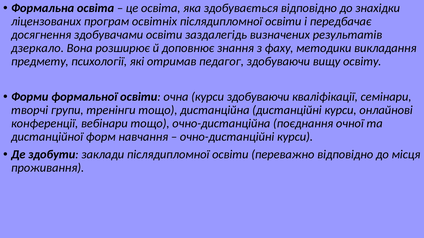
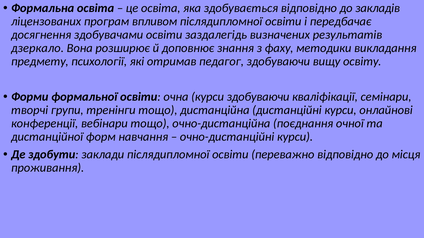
знахідки: знахідки -> закладів (378, 8)
освітніх: освітніх -> впливом (155, 22)
